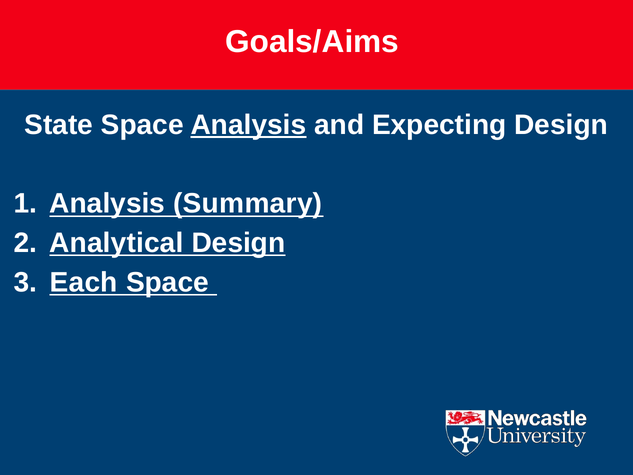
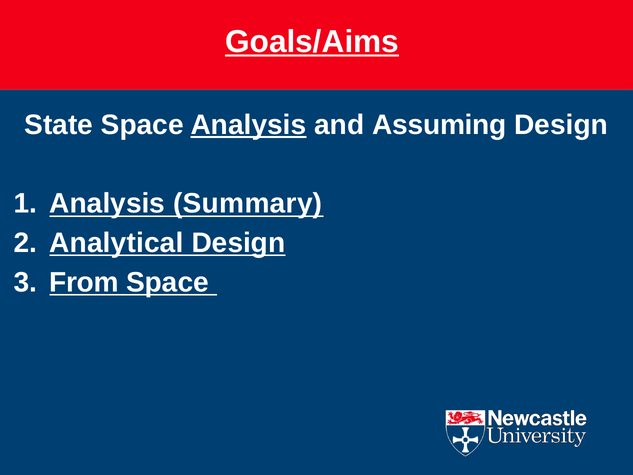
Goals/Aims underline: none -> present (312, 42)
Expecting: Expecting -> Assuming (439, 125)
Each: Each -> From (84, 282)
